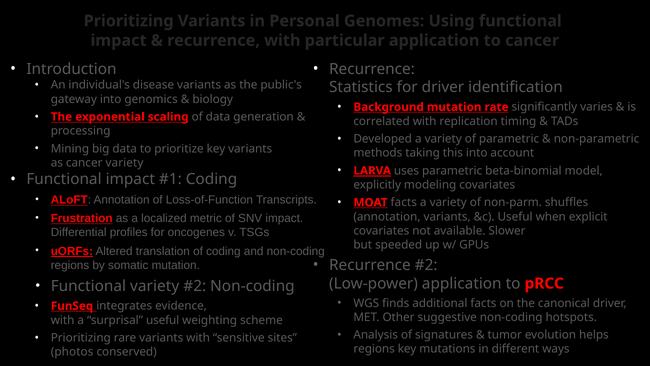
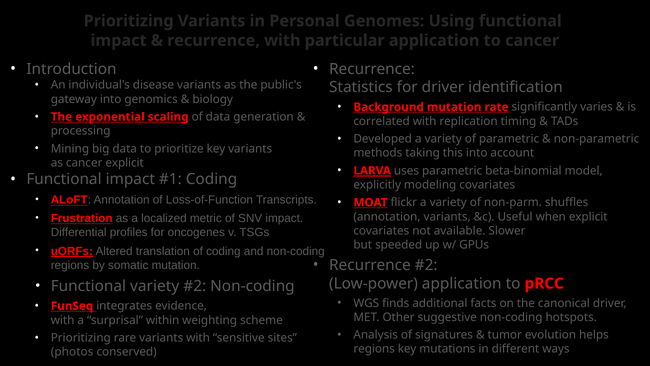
cancer variety: variety -> explicit (125, 163)
MOAT facts: facts -> flickr (404, 202)
surprisal useful: useful -> within (163, 320)
